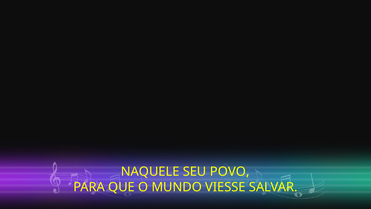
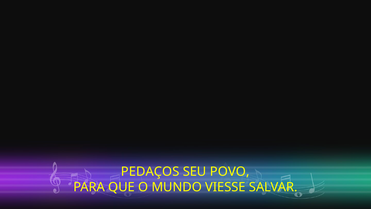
NAQUELE: NAQUELE -> PEDAÇOS (150, 171)
